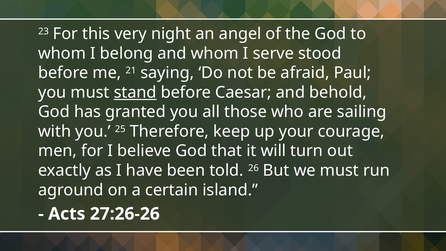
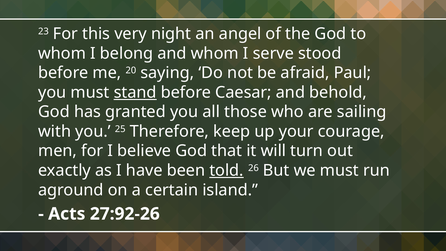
21: 21 -> 20 (131, 70)
told underline: none -> present (227, 170)
27:26-26: 27:26-26 -> 27:92-26 (125, 214)
